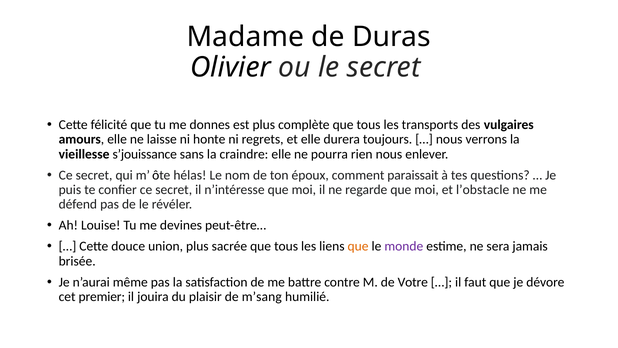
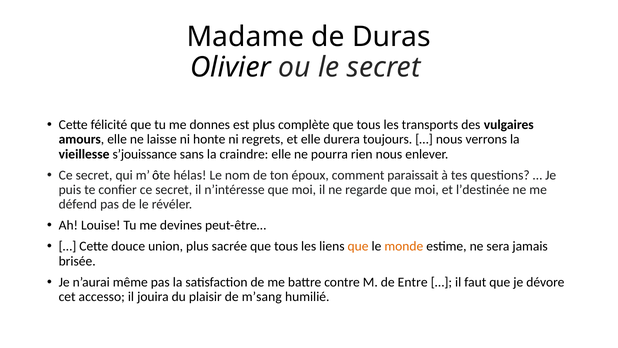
l’obstacle: l’obstacle -> l’destinée (483, 190)
monde colour: purple -> orange (404, 246)
Votre: Votre -> Entre (413, 282)
premier: premier -> accesso (102, 296)
